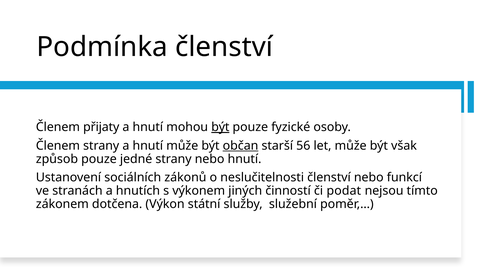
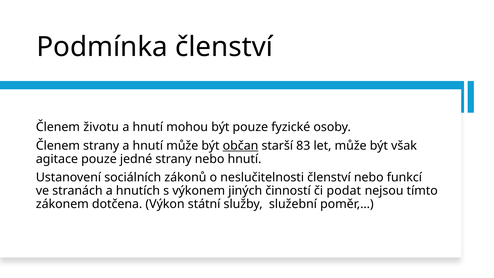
přijaty: přijaty -> životu (101, 127)
být underline: present -> none (220, 127)
56: 56 -> 83 (303, 146)
způsob: způsob -> agitace (57, 159)
